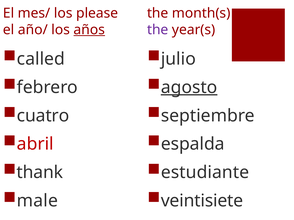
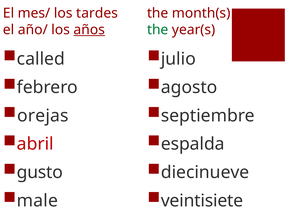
please: please -> tardes (97, 13)
the colour: purple -> green (158, 30)
agosto underline: present -> none (189, 87)
cuatro: cuatro -> orejas (43, 116)
thank: thank -> gusto (40, 173)
estudiante: estudiante -> diecinueve (205, 173)
